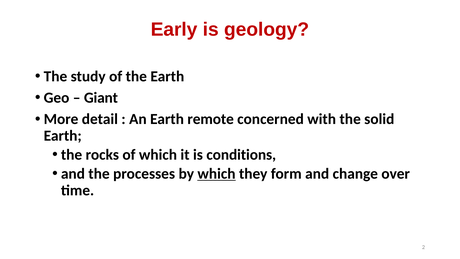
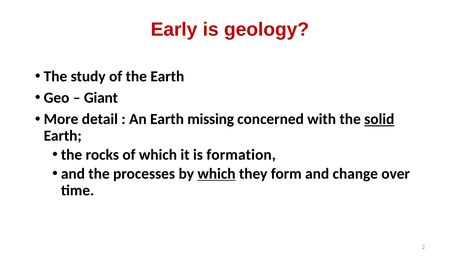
remote: remote -> missing (211, 119)
solid underline: none -> present (379, 119)
conditions: conditions -> formation (241, 155)
